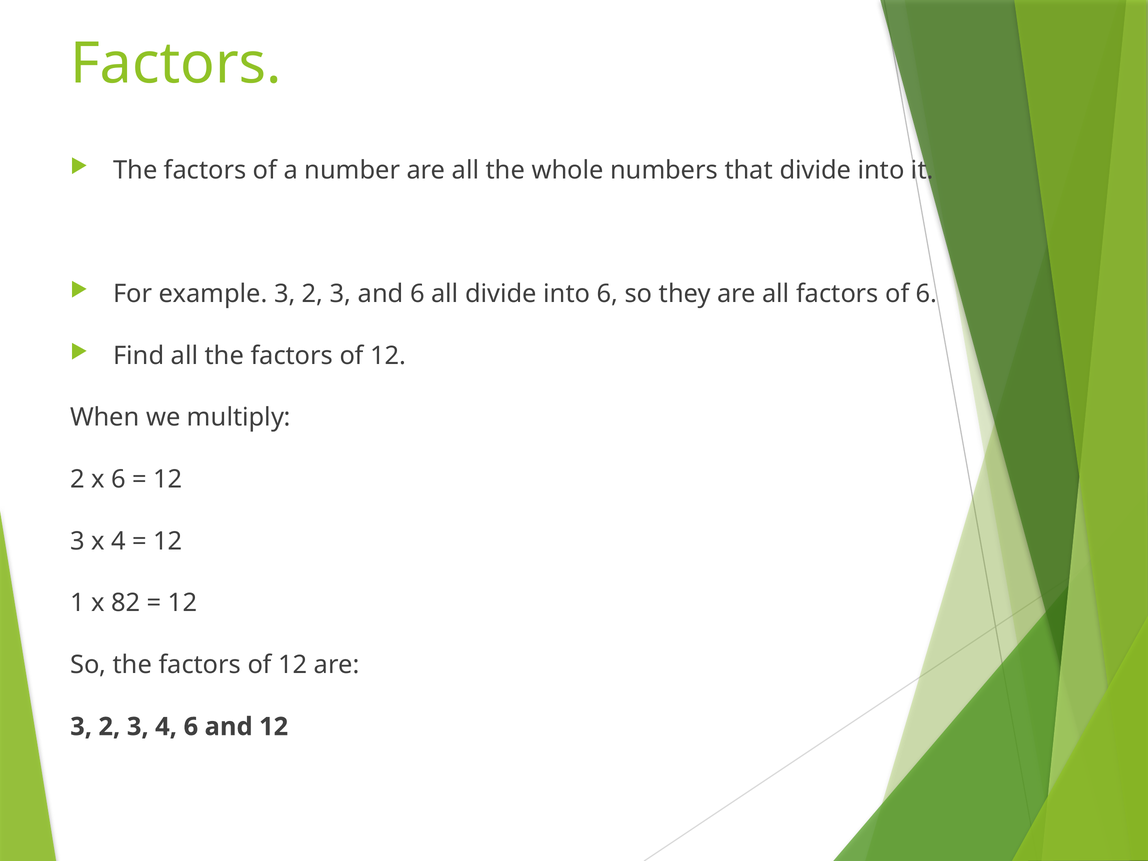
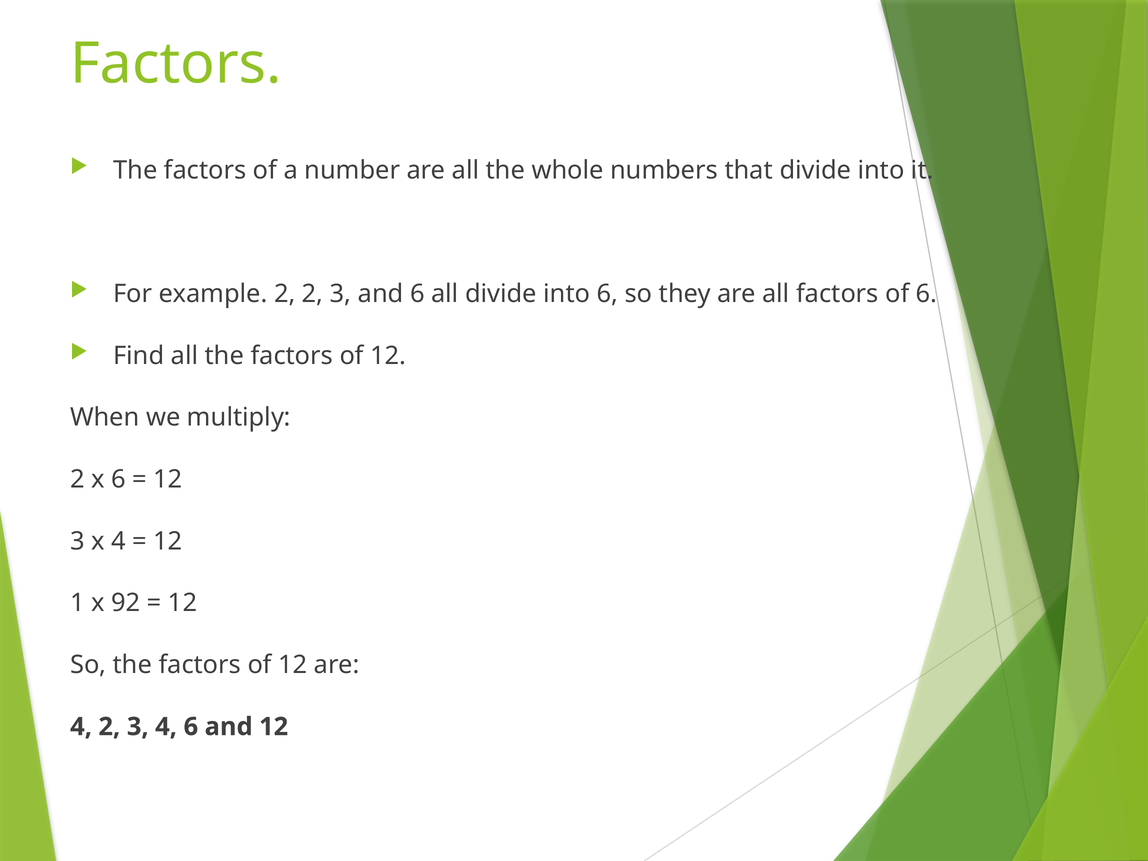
example 3: 3 -> 2 (285, 294)
82: 82 -> 92 (126, 603)
3: 3 -> 4 (81, 727)
